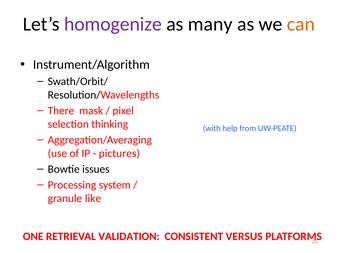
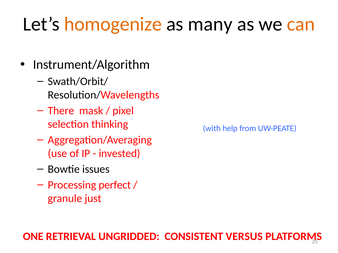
homogenize colour: purple -> orange (113, 24)
pictures: pictures -> invested (119, 154)
system: system -> perfect (115, 185)
like: like -> just (93, 199)
VALIDATION: VALIDATION -> UNGRIDDED (129, 237)
